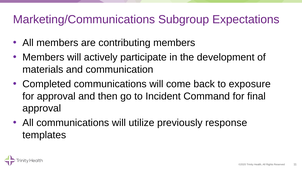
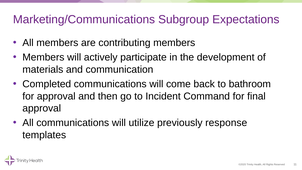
exposure: exposure -> bathroom (250, 84)
